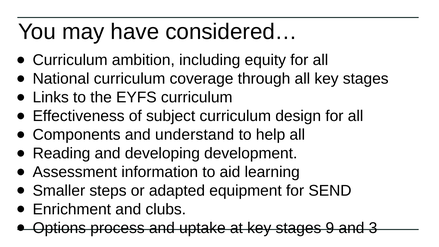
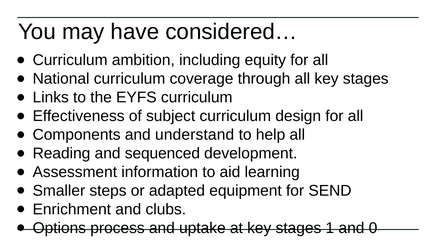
developing: developing -> sequenced (162, 153)
9: 9 -> 1 (330, 228)
3: 3 -> 0 (373, 228)
